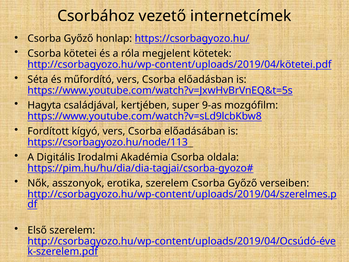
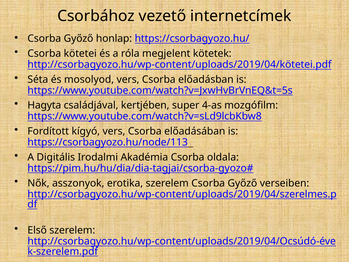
műfordító: műfordító -> mosolyod (89, 79)
9-as: 9-as -> 4-as (212, 105)
